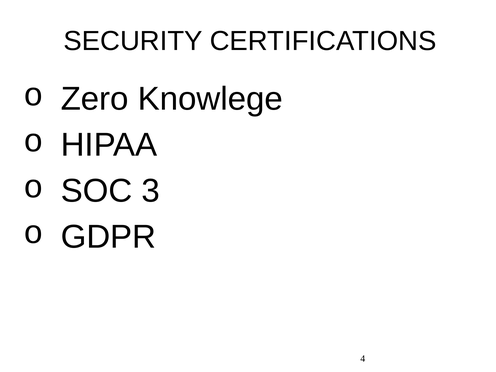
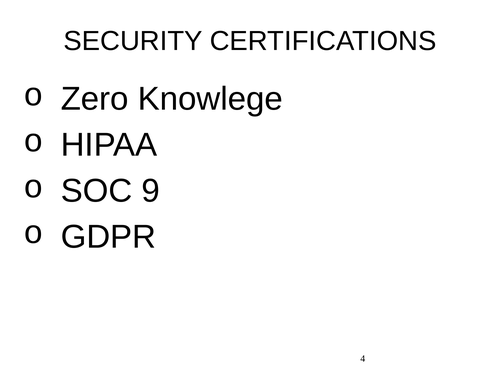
3: 3 -> 9 (151, 191)
